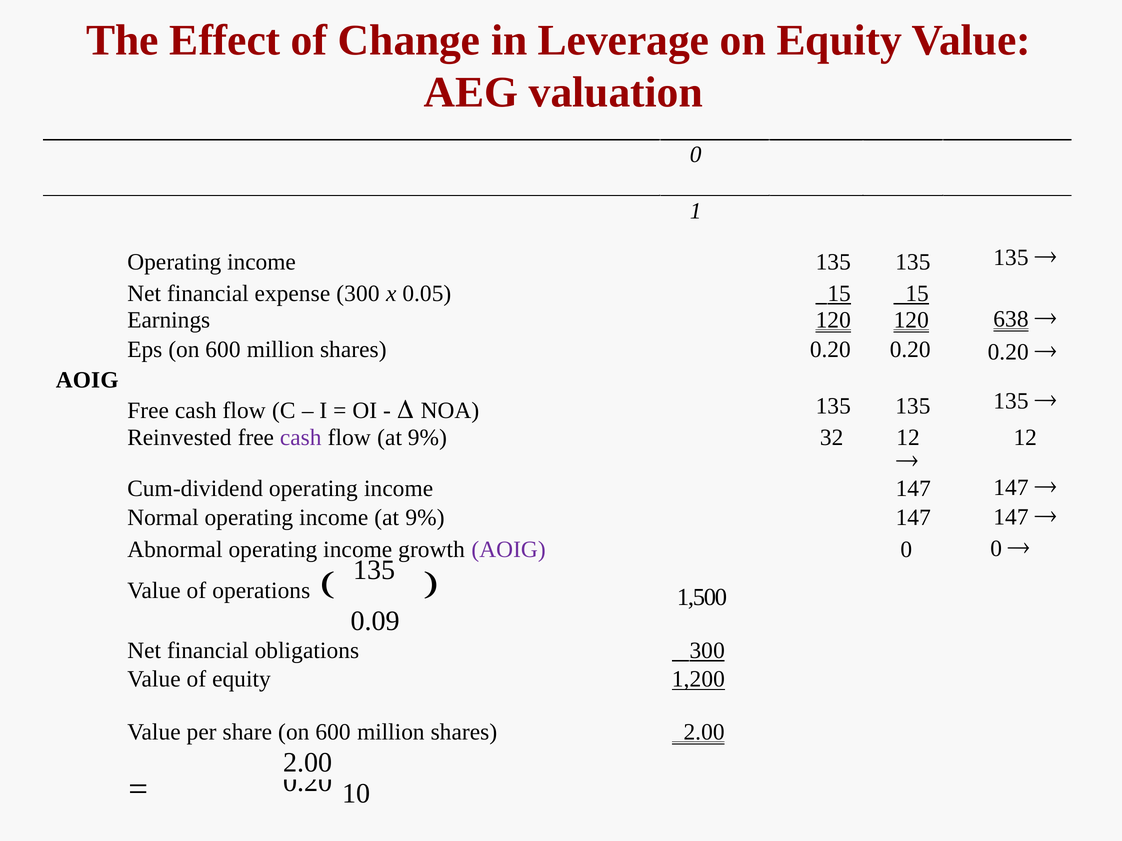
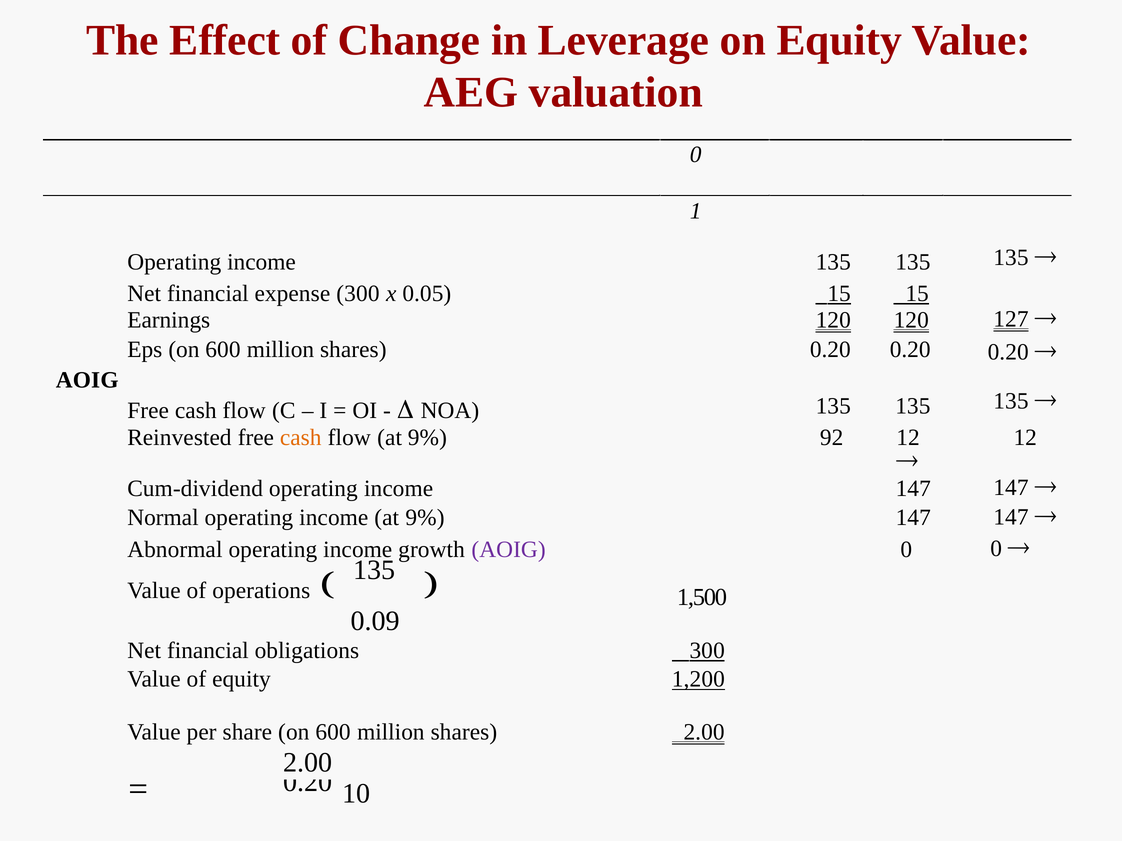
638: 638 -> 127 (1011, 319)
cash colour: purple -> orange (301, 438)
32: 32 -> 92 (832, 438)
